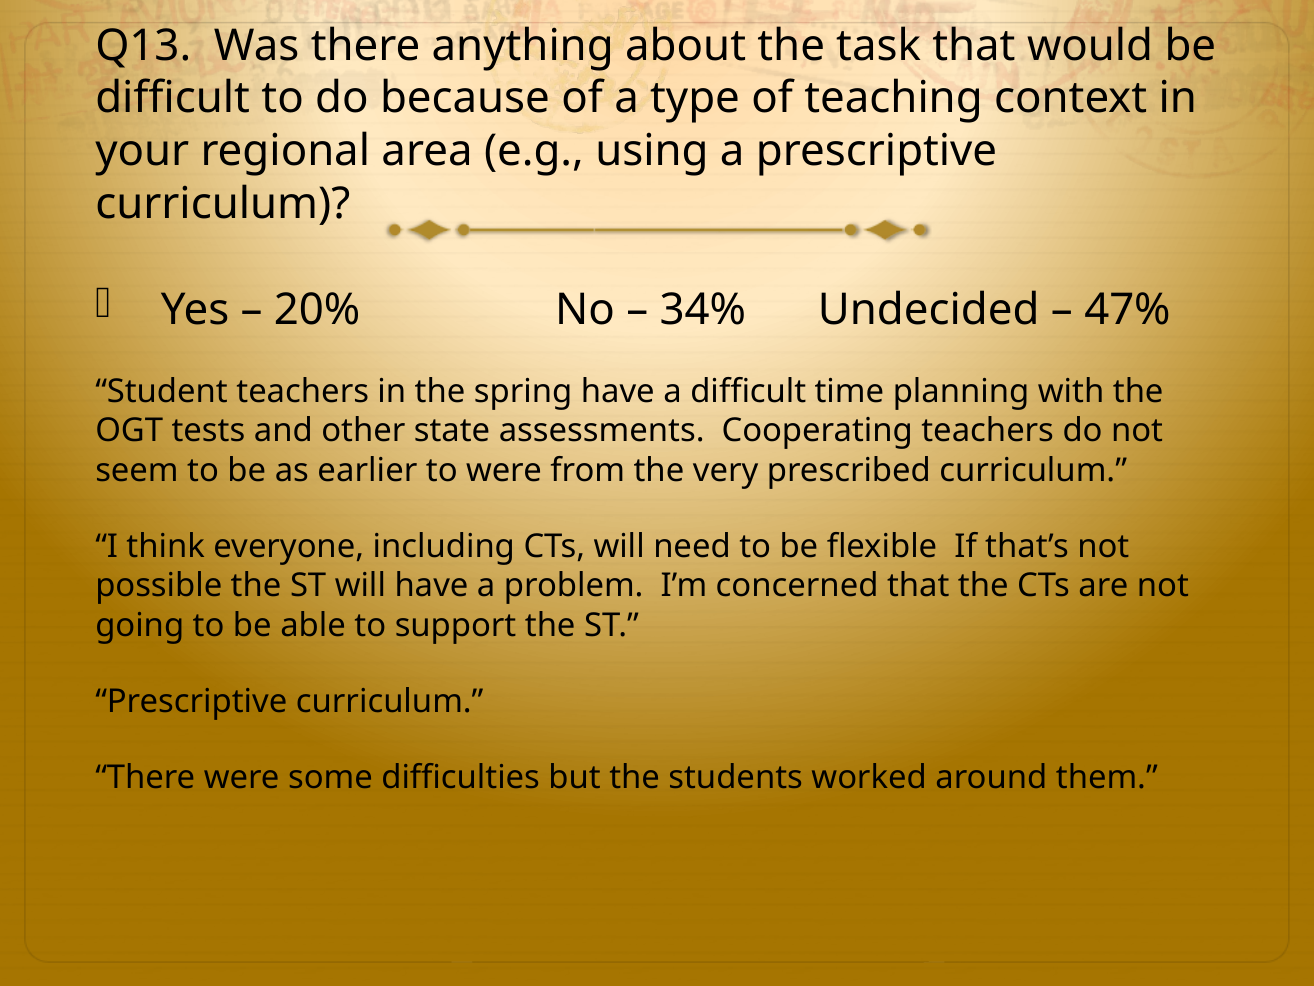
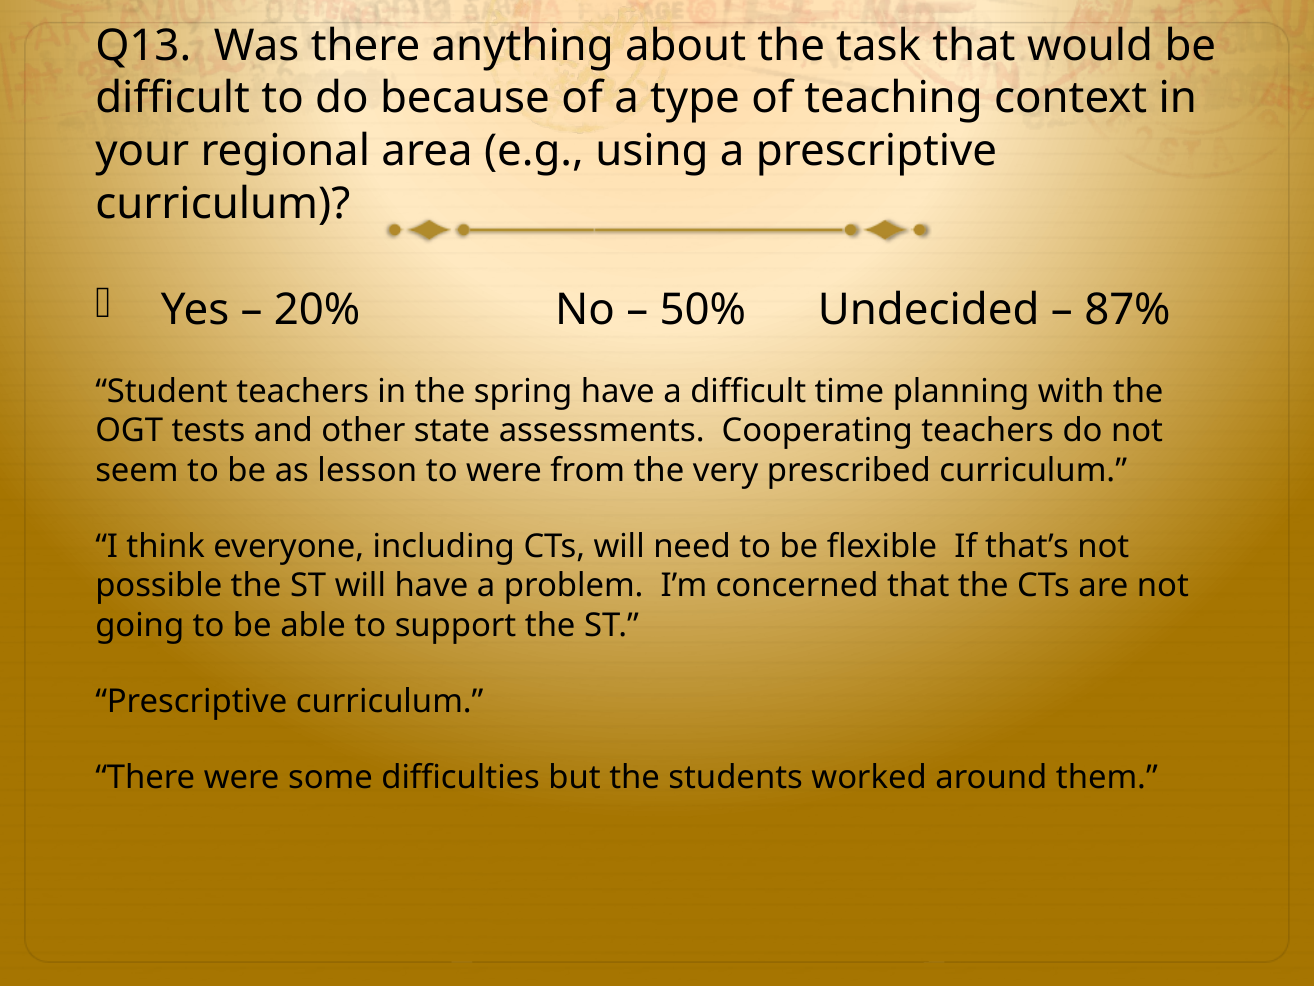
34%: 34% -> 50% (703, 310)
47%: 47% -> 87% (1127, 310)
earlier: earlier -> lesson (367, 470)
